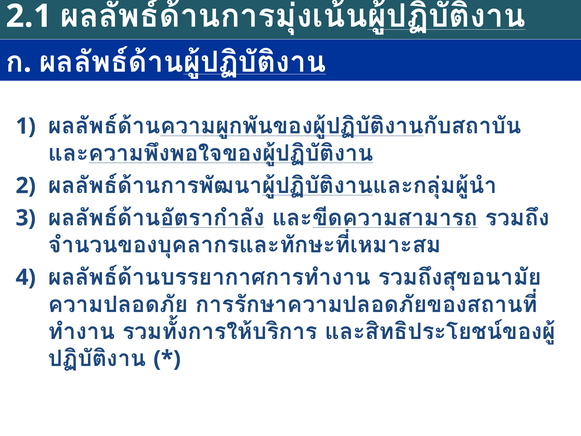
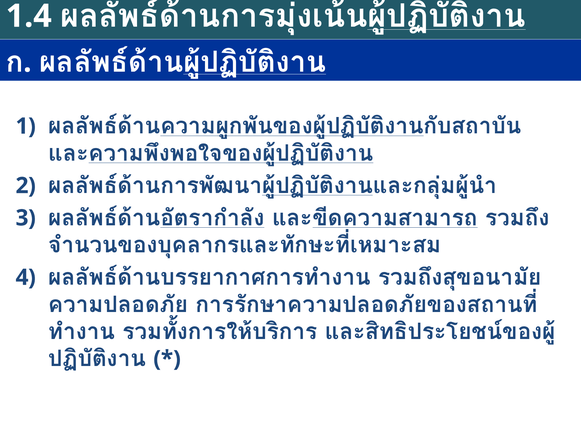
2.1: 2.1 -> 1.4 (29, 16)
